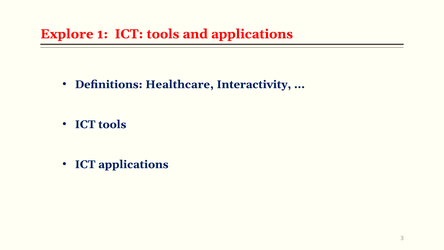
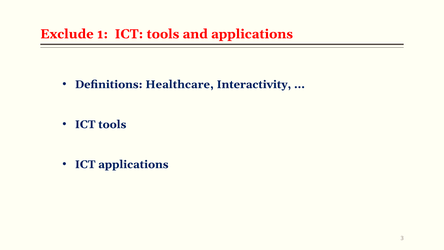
Explore: Explore -> Exclude (67, 34)
